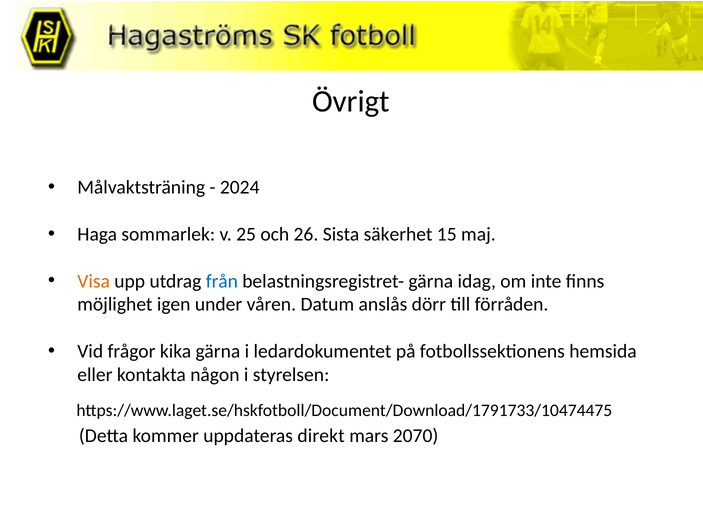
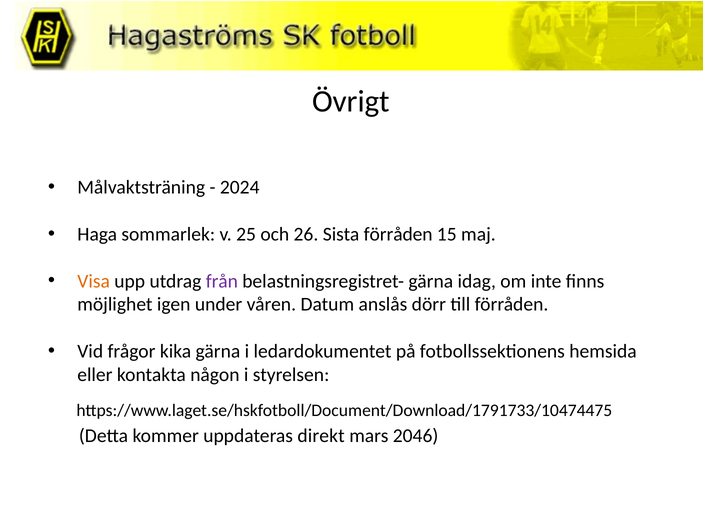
Sista säkerhet: säkerhet -> förråden (398, 234)
från colour: blue -> purple (222, 281)
2070: 2070 -> 2046 (416, 436)
